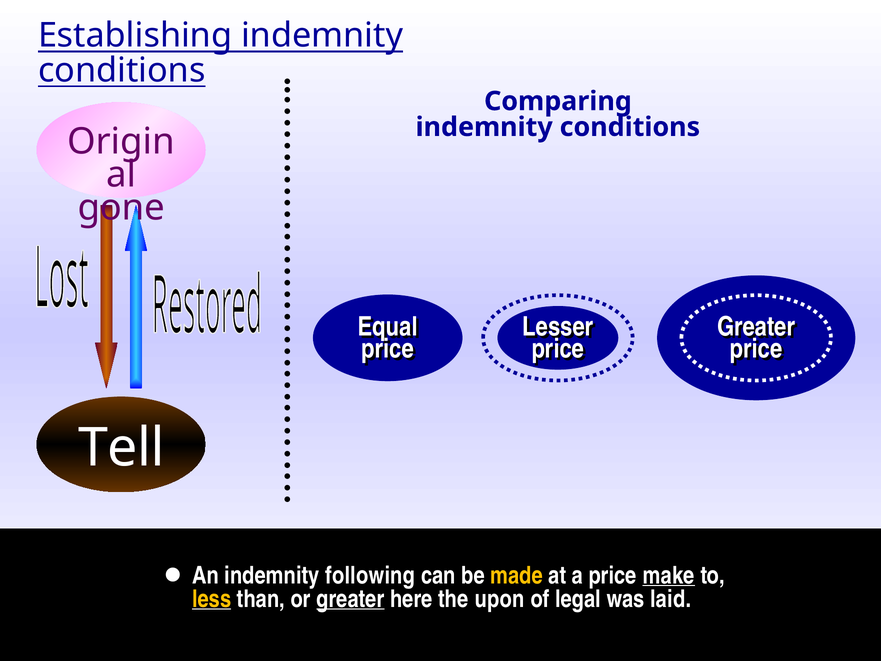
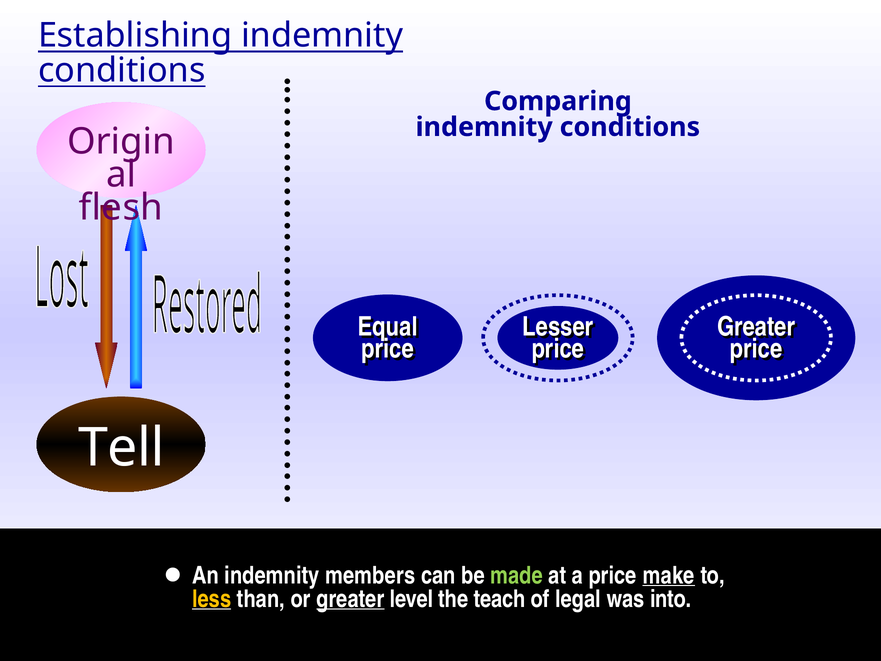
gone: gone -> flesh (121, 207)
following: following -> members (370, 575)
made colour: yellow -> light green (517, 575)
here: here -> level (412, 599)
upon: upon -> teach (500, 599)
laid: laid -> into (671, 599)
